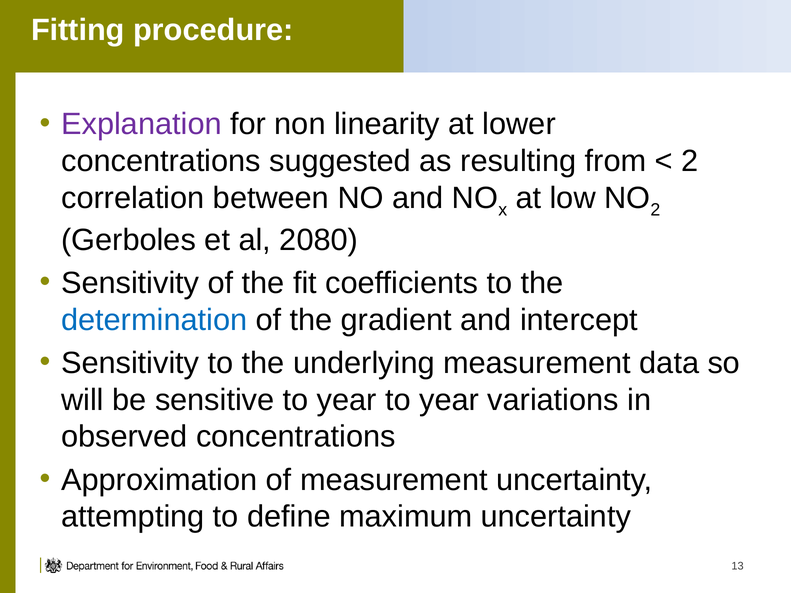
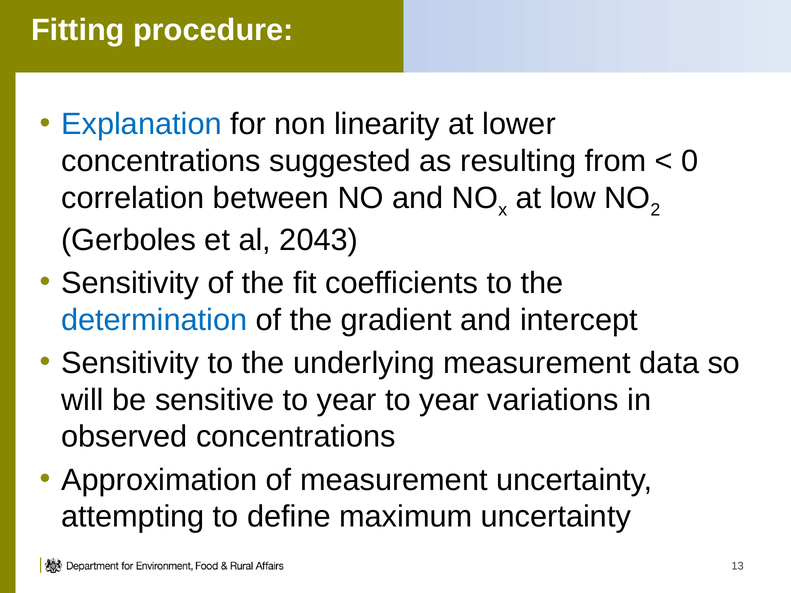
Explanation colour: purple -> blue (141, 124)
2: 2 -> 0 (690, 161)
2080: 2080 -> 2043 (319, 240)
